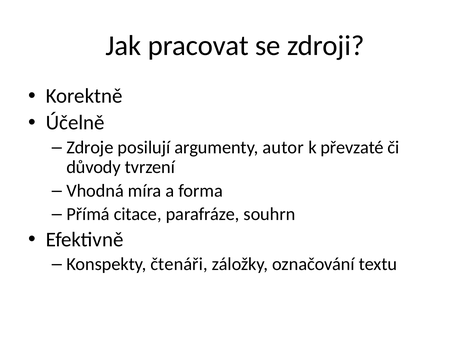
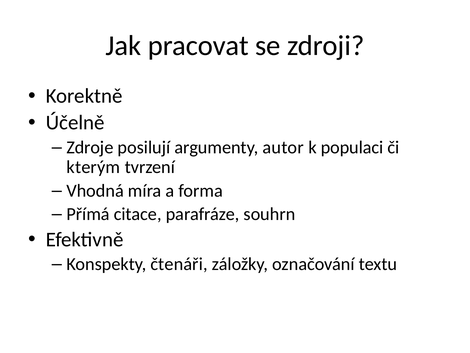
převzaté: převzaté -> populaci (352, 147)
důvody: důvody -> kterým (93, 167)
